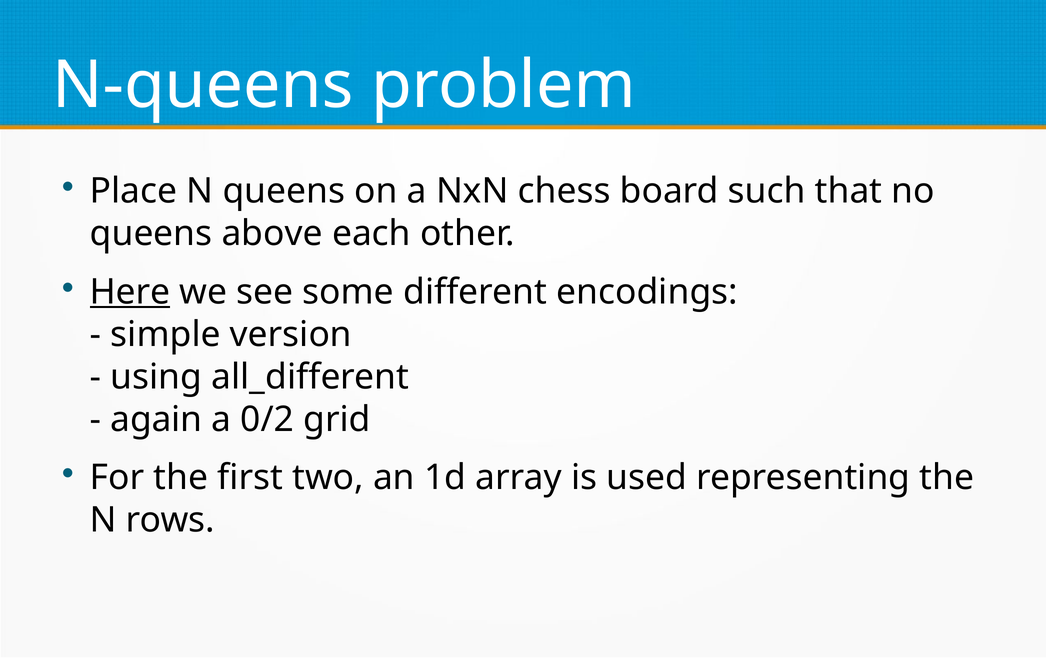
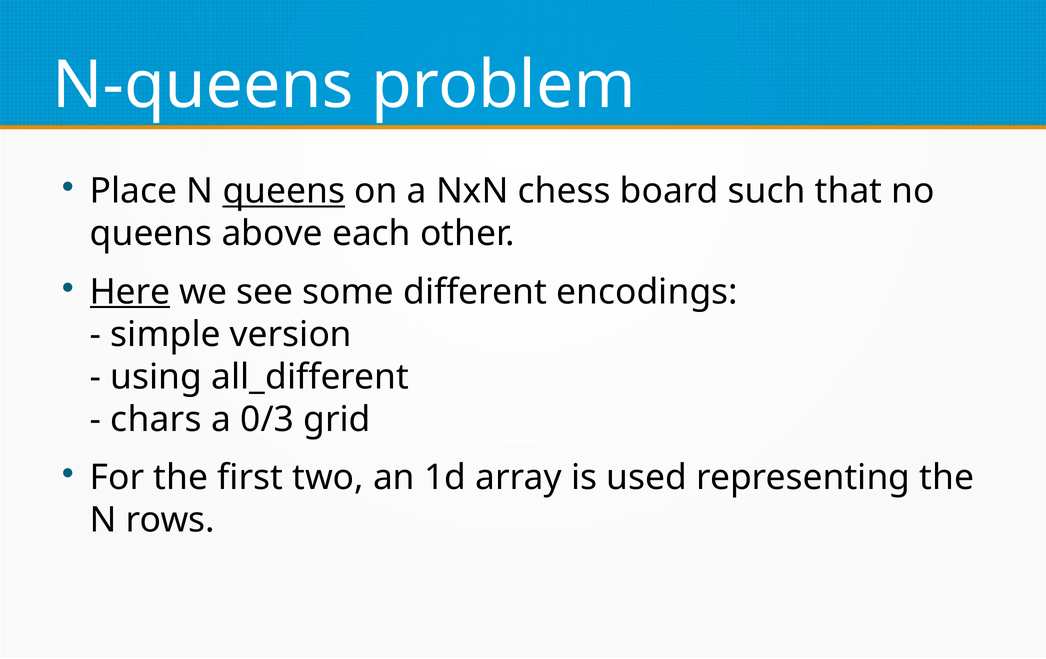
queens underline: none -> present (284, 191)
again: again -> chars (156, 420)
0/2: 0/2 -> 0/3 (267, 420)
